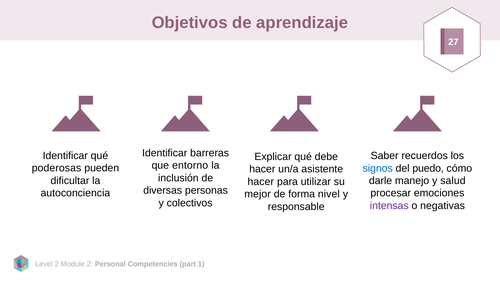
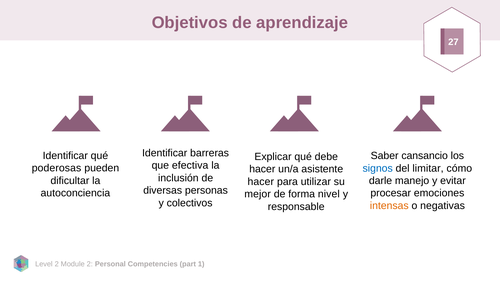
recuerdos: recuerdos -> cansancio (425, 156)
entorno: entorno -> efectiva (190, 166)
puedo: puedo -> limitar (428, 168)
salud: salud -> evitar (453, 181)
intensas colour: purple -> orange (389, 206)
